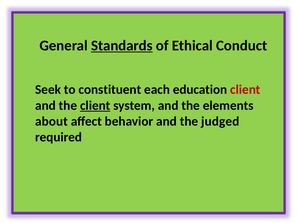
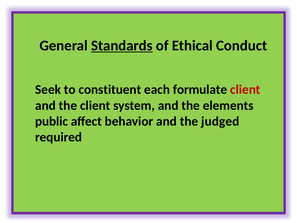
education: education -> formulate (200, 90)
client underline: present -> none (95, 105)
about: about -> public (52, 121)
